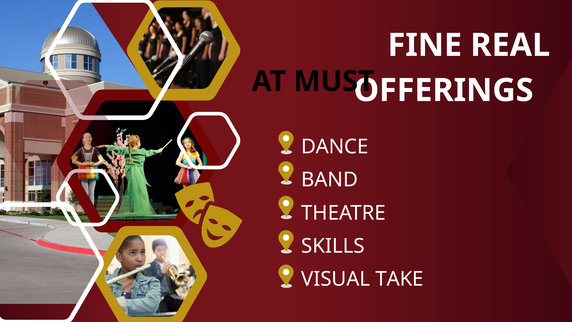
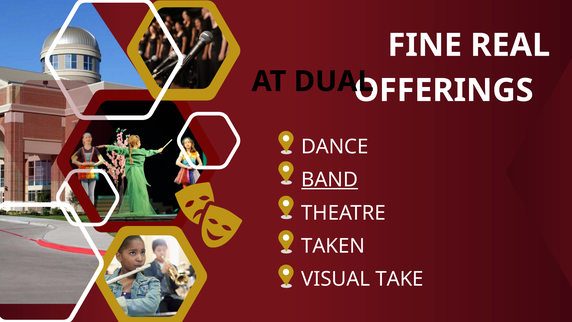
MUST: MUST -> DUAL (334, 81)
BAND underline: none -> present (330, 180)
SKILLS: SKILLS -> TAKEN (333, 246)
